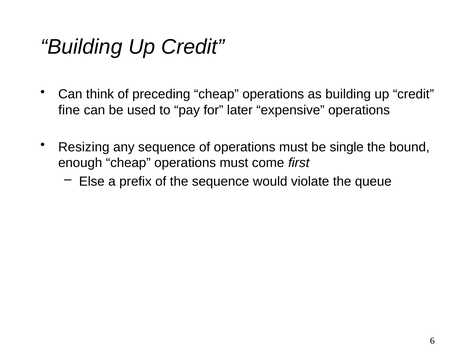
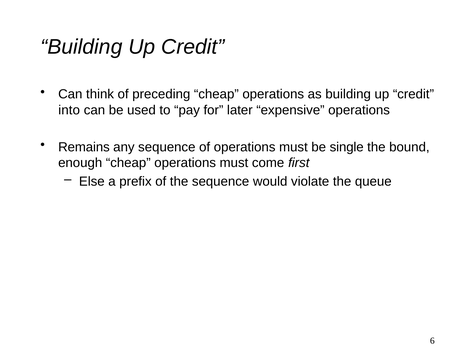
fine: fine -> into (69, 110)
Resizing: Resizing -> Remains (84, 147)
